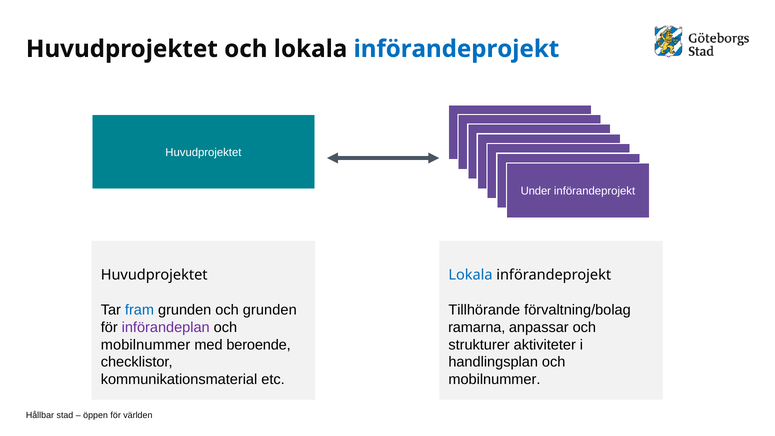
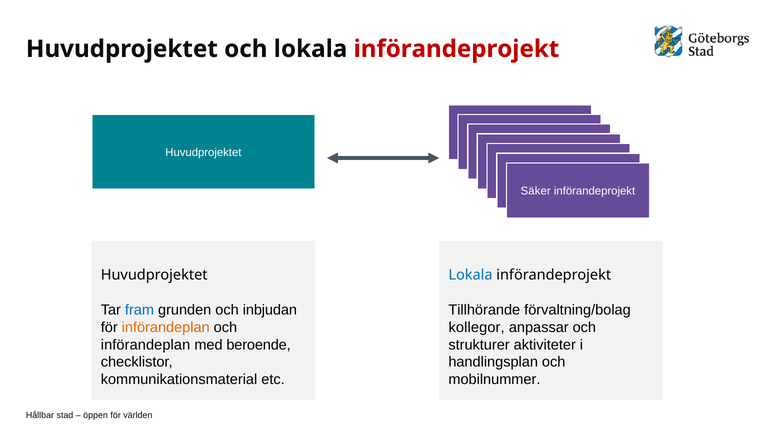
införandeprojekt colour: blue -> red (456, 49)
Under: Under -> Säker (536, 191)
och grunden: grunden -> inbjudan (270, 310)
införandeplan colour: purple -> orange (166, 327)
ramarna: ramarna -> kollegor (477, 327)
mobilnummer: mobilnummer -> införandeplan (146, 345)
